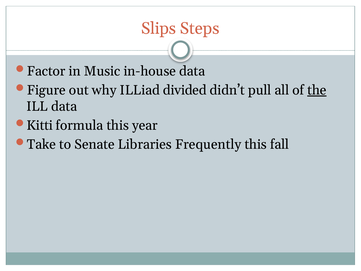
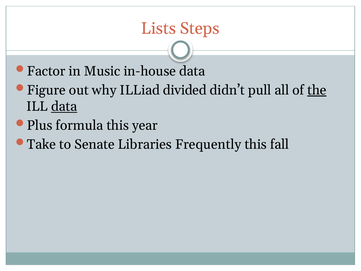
Slips: Slips -> Lists (159, 28)
data underline: none -> present (64, 106)
Kitti: Kitti -> Plus (40, 125)
